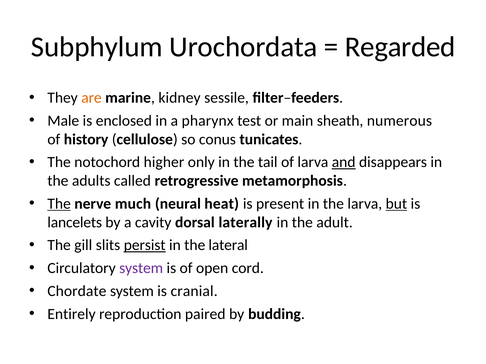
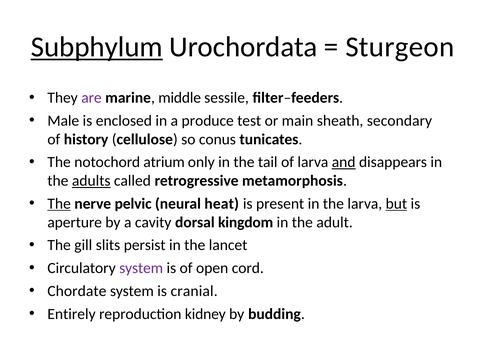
Subphylum underline: none -> present (97, 47)
Regarded: Regarded -> Sturgeon (400, 47)
are colour: orange -> purple (91, 98)
kidney: kidney -> middle (180, 98)
pharynx: pharynx -> produce (208, 121)
numerous: numerous -> secondary (399, 121)
higher: higher -> atrium (164, 162)
adults underline: none -> present (91, 181)
much: much -> pelvic (133, 204)
lancelets: lancelets -> aperture (75, 223)
laterally: laterally -> kingdom (246, 223)
persist underline: present -> none (145, 245)
lateral: lateral -> lancet (228, 245)
paired: paired -> kidney (205, 314)
